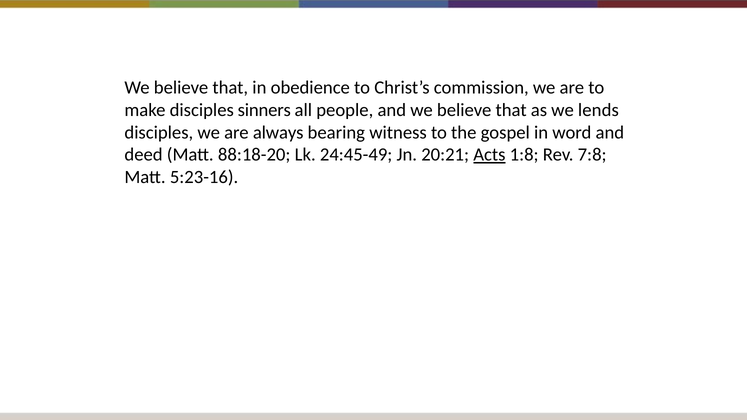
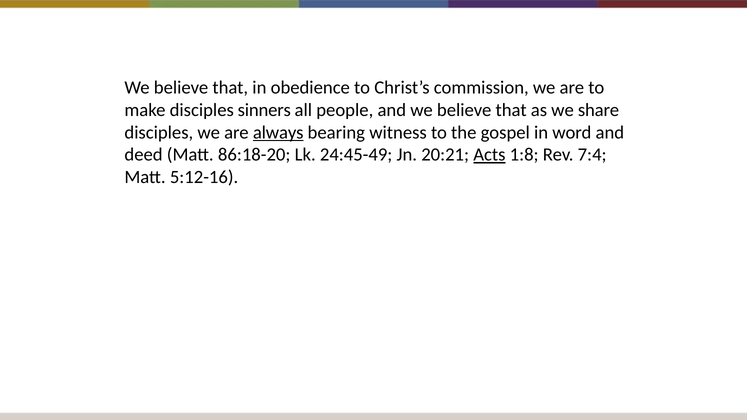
lends: lends -> share (599, 110)
always underline: none -> present (278, 132)
88:18-20: 88:18-20 -> 86:18-20 (254, 155)
7:8: 7:8 -> 7:4 (592, 155)
5:23-16: 5:23-16 -> 5:12-16 (204, 177)
